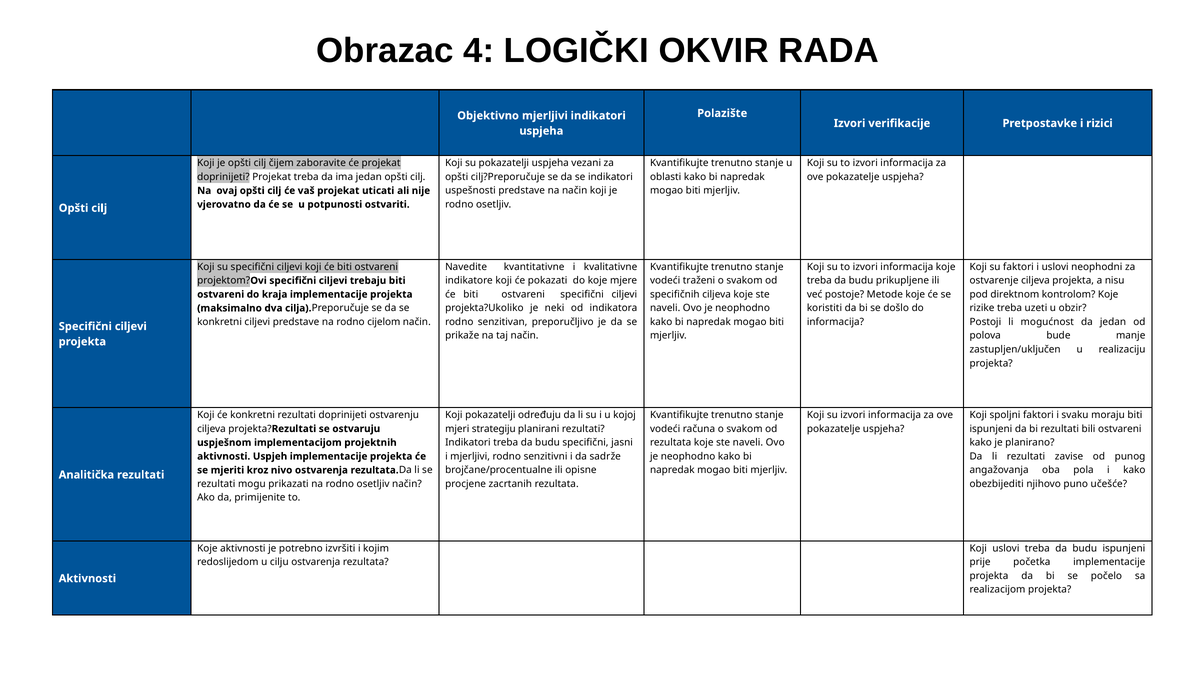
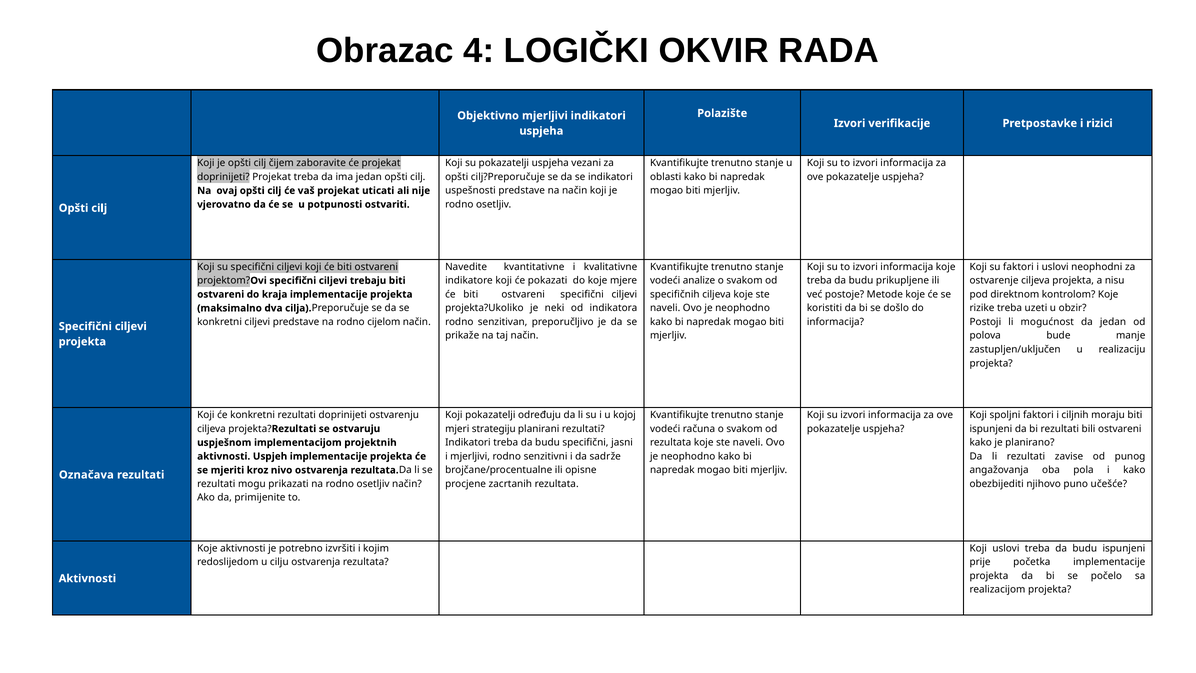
traženi: traženi -> analize (699, 280)
svaku: svaku -> ciljnih (1075, 415)
Analitička: Analitička -> Označava (86, 475)
